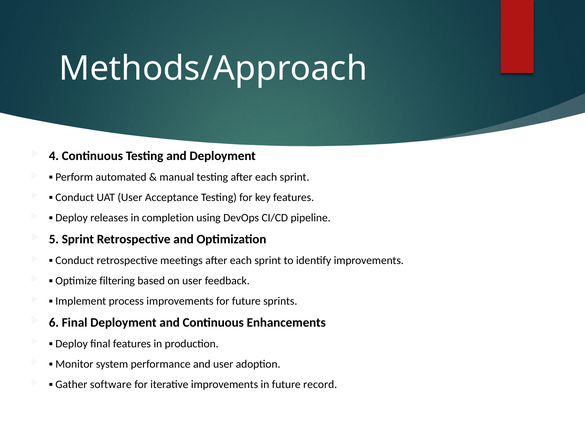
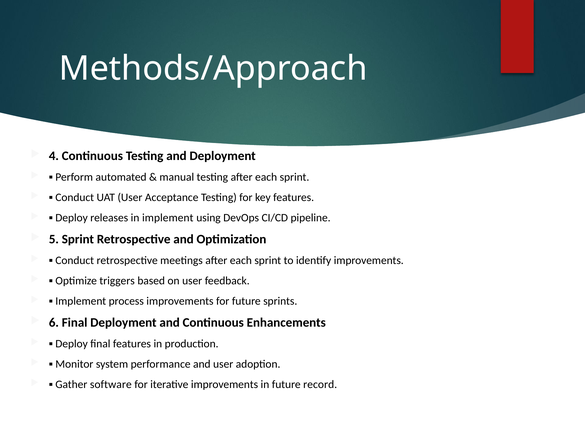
in completion: completion -> implement (168, 218)
filtering: filtering -> triggers (117, 281)
